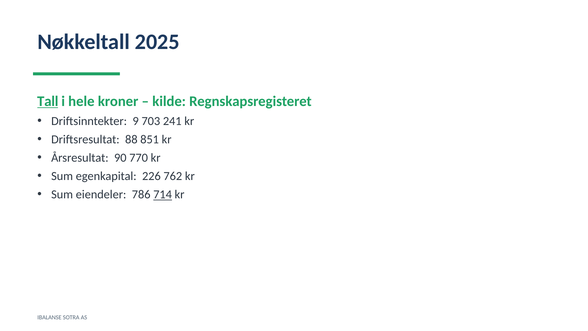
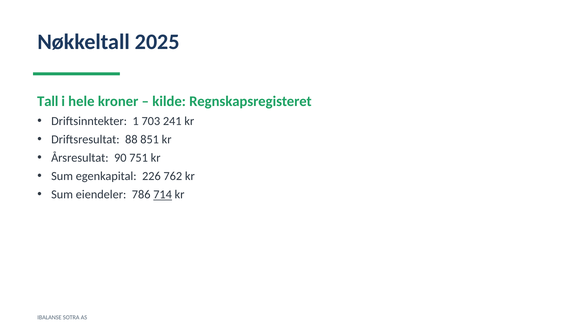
Tall underline: present -> none (48, 101)
9: 9 -> 1 (136, 121)
770: 770 -> 751 (139, 158)
